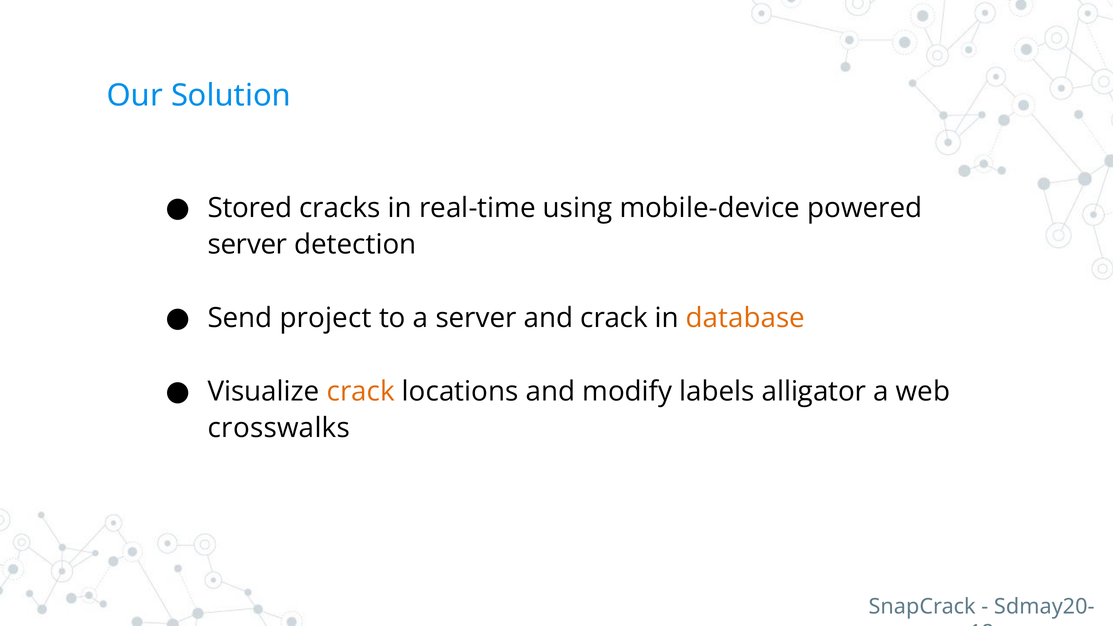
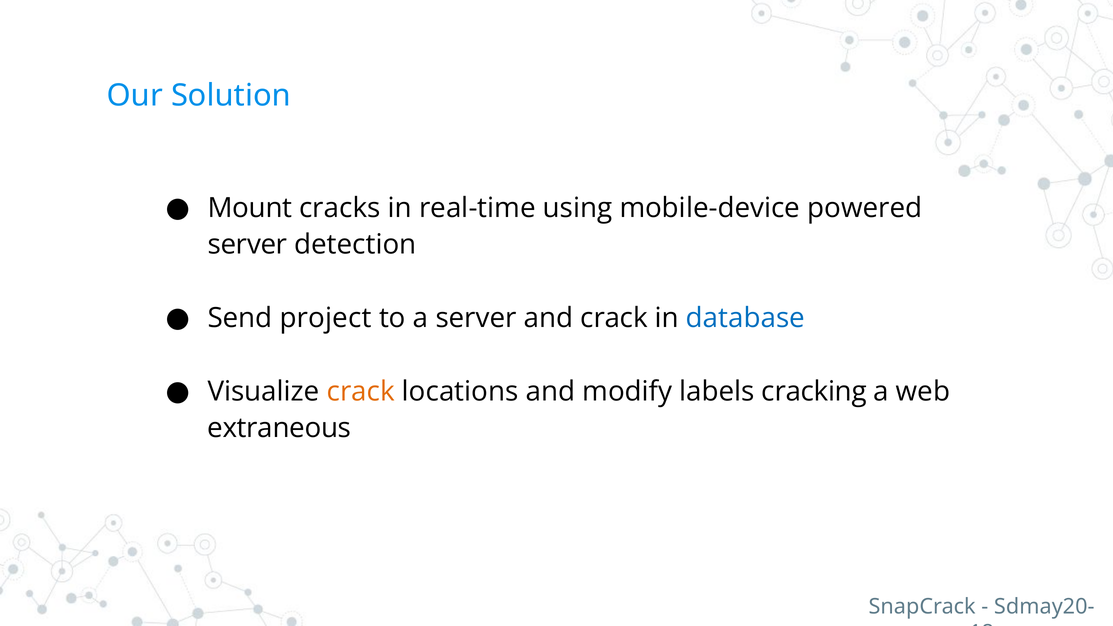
Stored: Stored -> Mount (250, 208)
database colour: orange -> blue (745, 318)
alligator: alligator -> cracking (814, 392)
crosswalks: crosswalks -> extraneous (279, 428)
